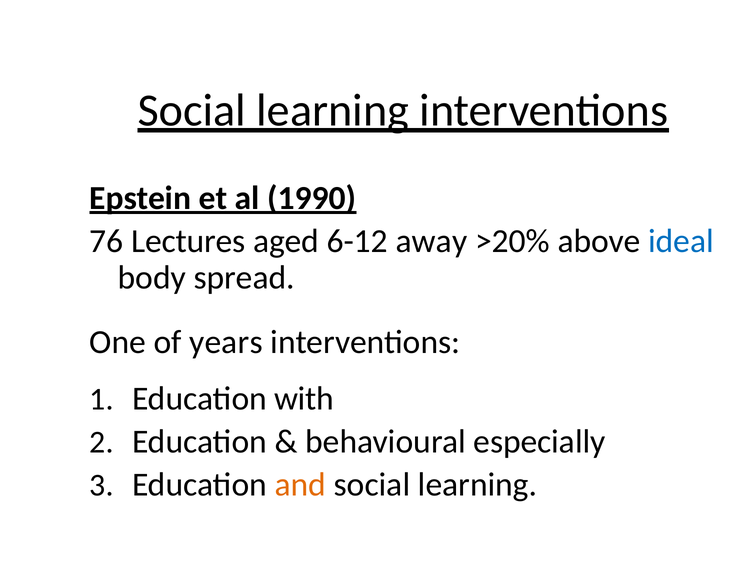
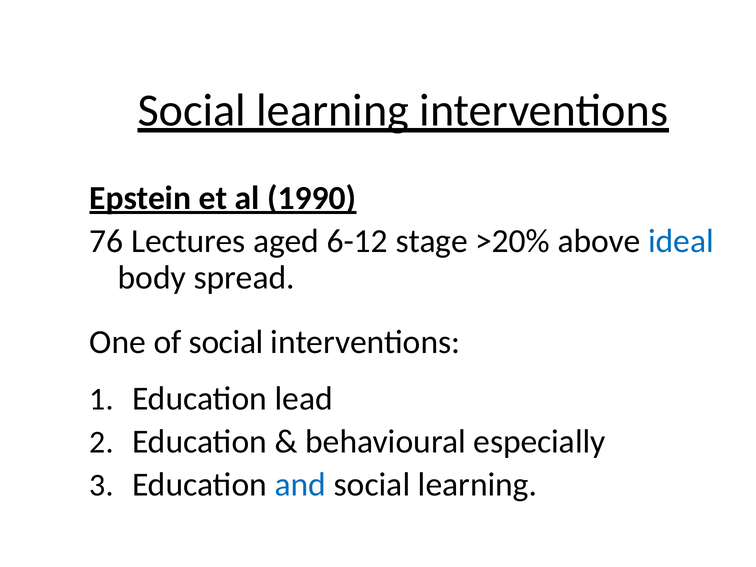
away: away -> stage (432, 241)
of years: years -> social (226, 342)
with: with -> lead (304, 399)
and colour: orange -> blue (300, 485)
